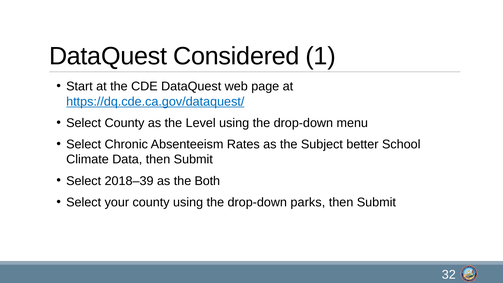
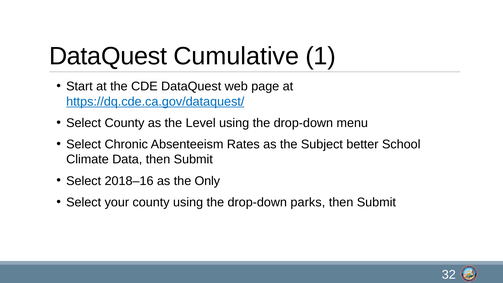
Considered: Considered -> Cumulative (236, 56)
2018–39: 2018–39 -> 2018–16 (129, 181)
Both: Both -> Only (207, 181)
